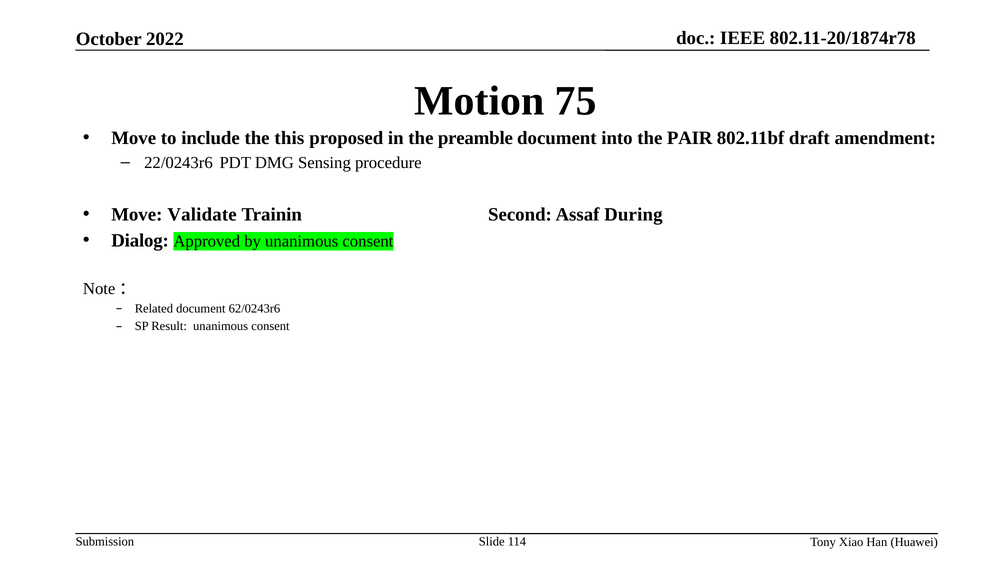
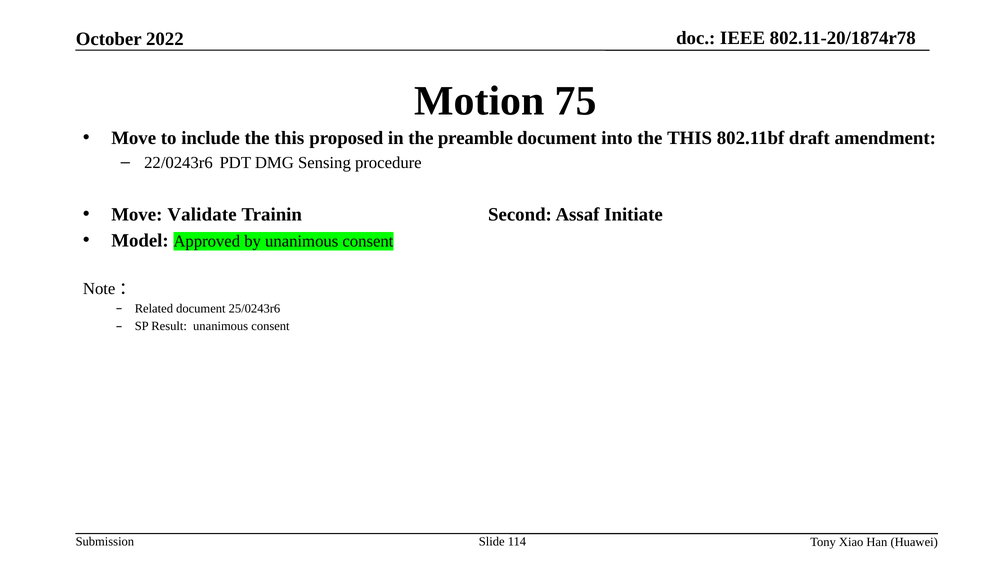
into the PAIR: PAIR -> THIS (690, 138)
During: During -> Initiate (633, 214)
Dialog: Dialog -> Model (140, 241)
62/0243r6: 62/0243r6 -> 25/0243r6 (254, 309)
